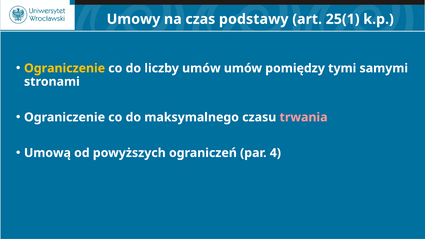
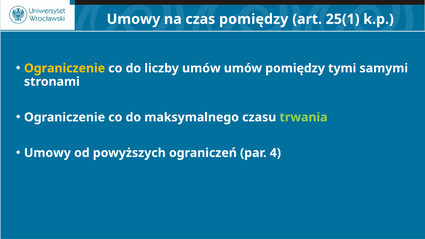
czas podstawy: podstawy -> pomiędzy (254, 19)
trwania colour: pink -> light green (304, 117)
Umową: Umową -> Umowy (47, 153)
